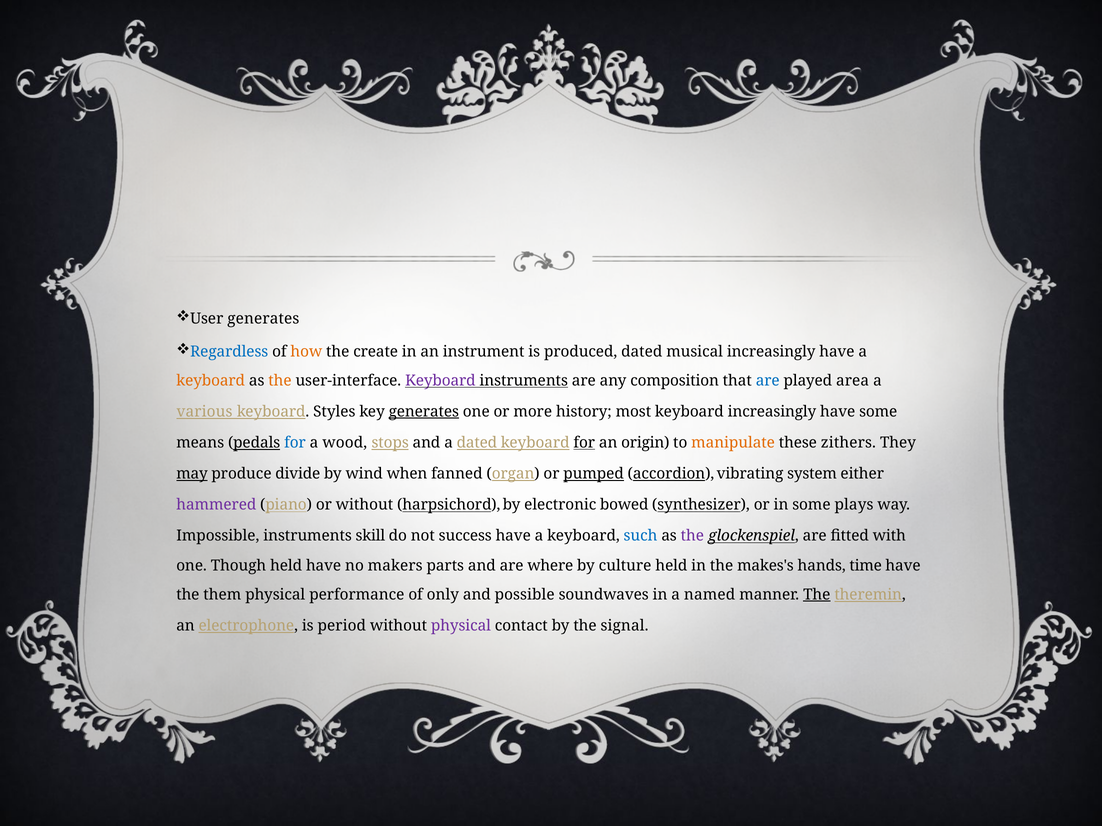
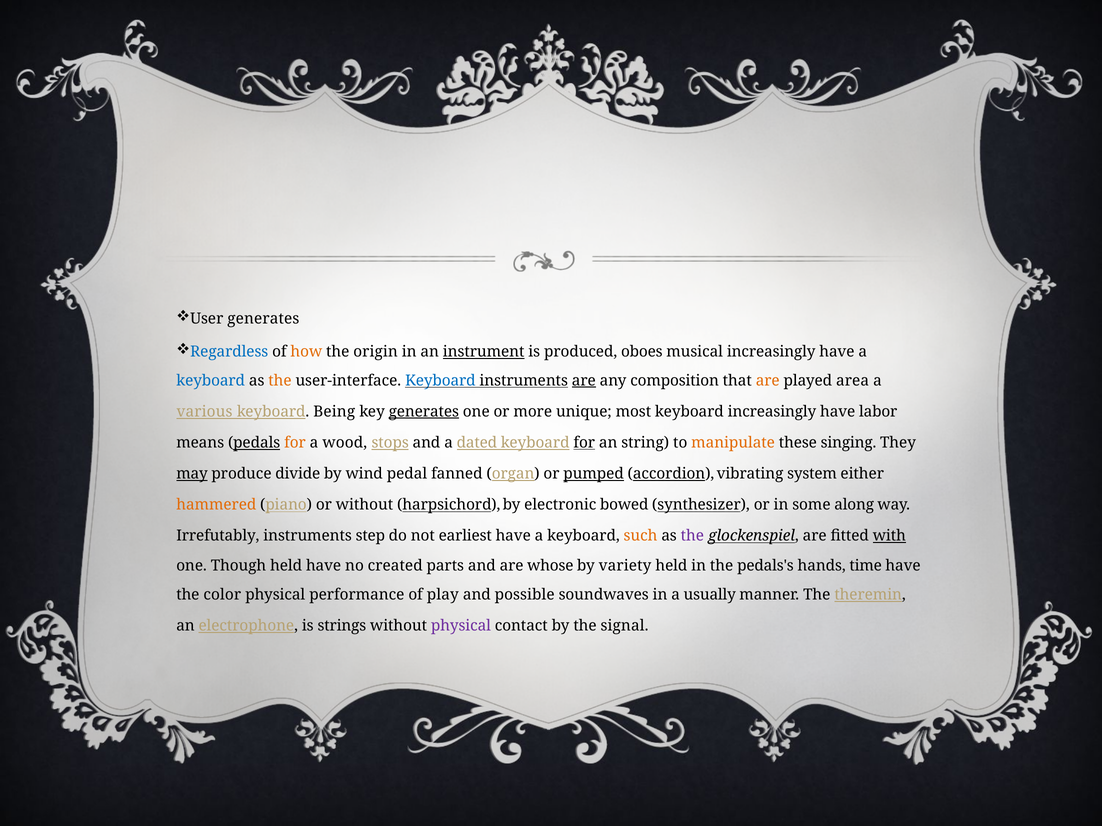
create: create -> origin (376, 352)
instrument underline: none -> present (484, 352)
produced dated: dated -> oboes (642, 352)
keyboard colour: orange -> blue (211, 381)
Keyboard colour: purple -> blue (440, 381)
are underline: none -> present (584, 381)
are colour: blue -> orange (768, 381)
Styles: Styles -> Being (334, 412)
history: history -> unique (584, 412)
have some: some -> labor (878, 412)
for colour: blue -> orange (295, 443)
origin: origin -> string (645, 443)
zithers: zithers -> singing (849, 443)
when: when -> pedal (407, 474)
hammered colour: purple -> orange (216, 505)
plays: plays -> along (854, 505)
Impossible: Impossible -> Irrefutably (218, 536)
skill: skill -> step (370, 536)
success: success -> earliest (465, 536)
such colour: blue -> orange (640, 536)
with underline: none -> present (889, 536)
makers: makers -> created (395, 566)
where: where -> whose (550, 566)
culture: culture -> variety (625, 566)
makes's: makes's -> pedals's (765, 566)
them: them -> color (222, 595)
only: only -> play (443, 595)
named: named -> usually (710, 595)
The underline: present -> none (817, 595)
period: period -> strings (342, 626)
